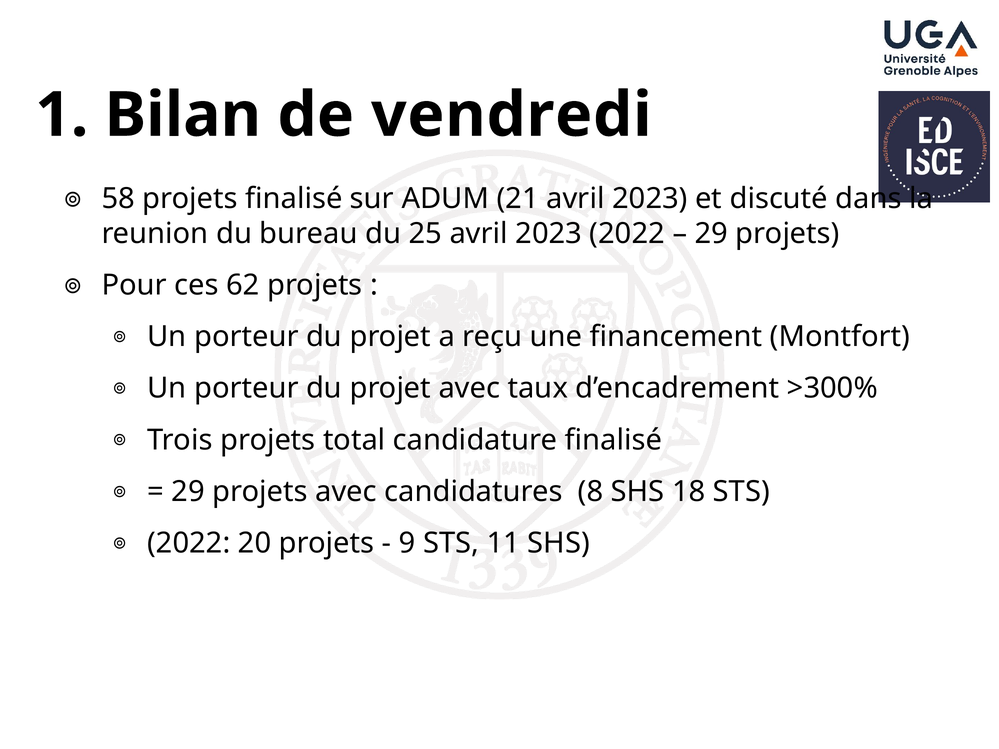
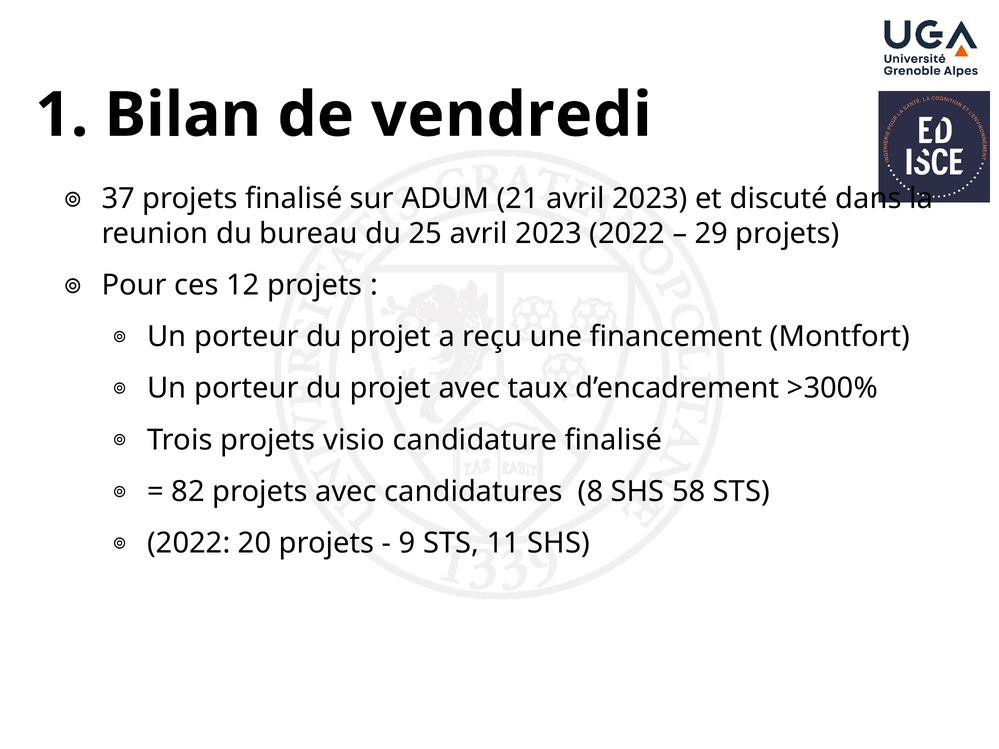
58: 58 -> 37 (118, 199)
62: 62 -> 12 (243, 285)
total: total -> visio (354, 440)
29: 29 -> 82 (188, 492)
18: 18 -> 58 (689, 492)
